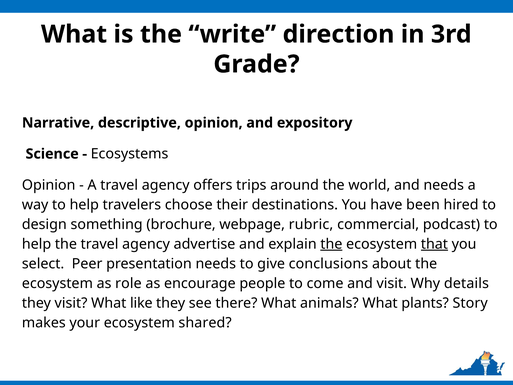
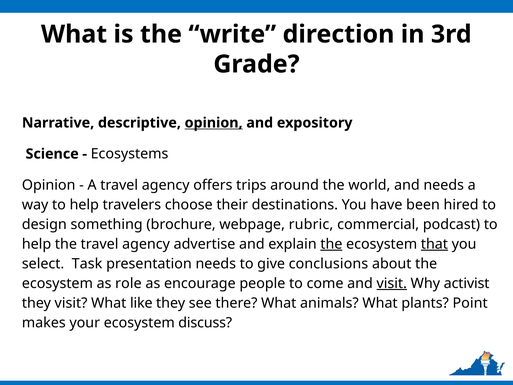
opinion underline: none -> present (214, 123)
Peer: Peer -> Task (87, 264)
visit underline: none -> present (392, 283)
details: details -> activist (467, 283)
Story: Story -> Point (470, 303)
shared: shared -> discuss (205, 323)
